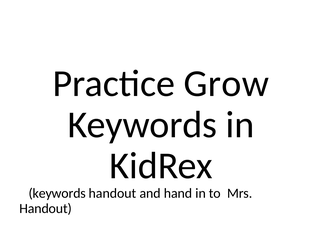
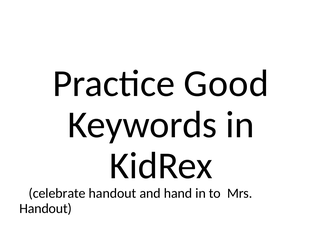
Grow: Grow -> Good (226, 83)
keywords: keywords -> celebrate (57, 193)
